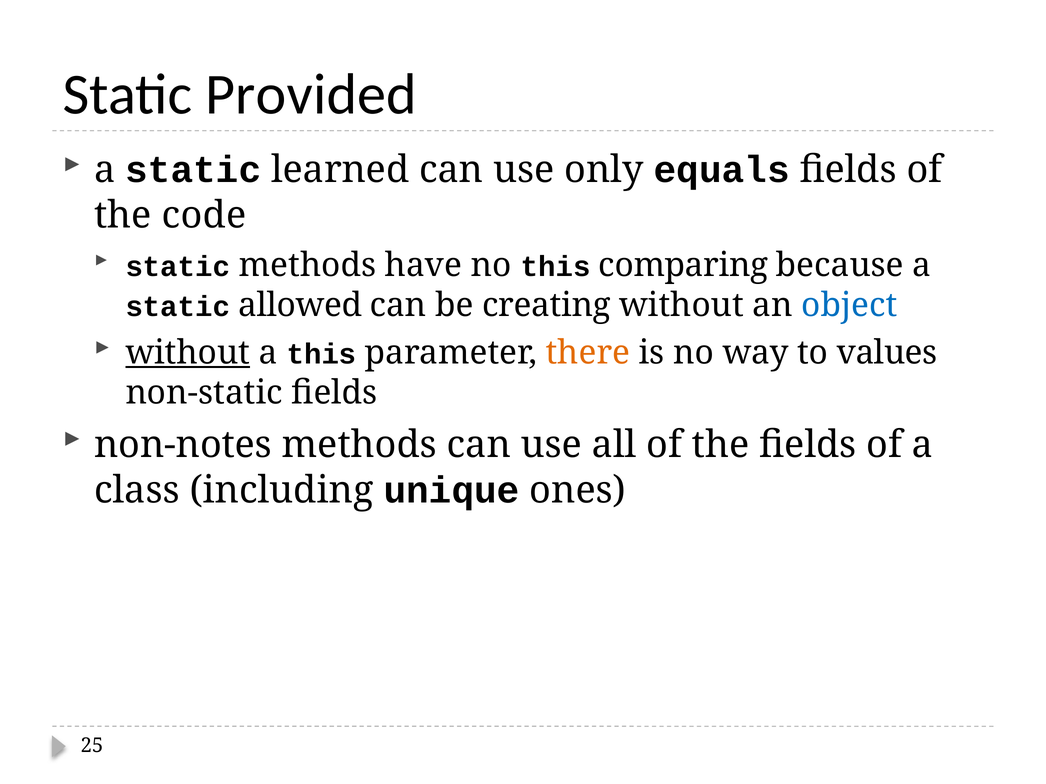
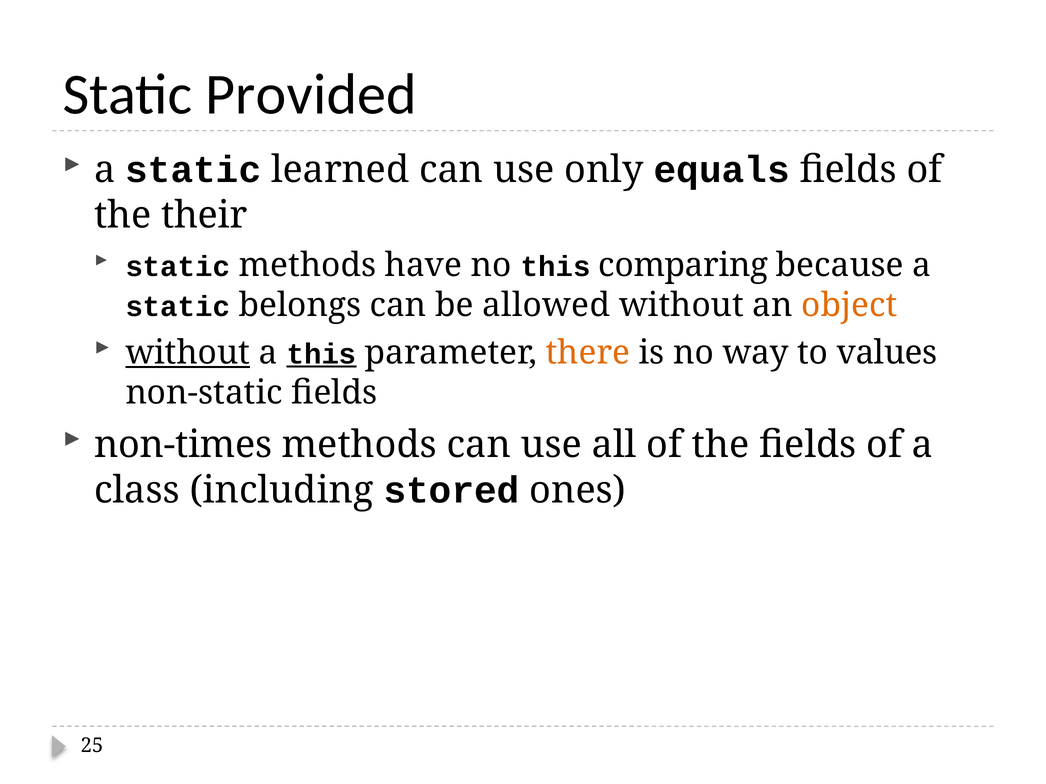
code: code -> their (204, 216)
allowed: allowed -> belongs (300, 305)
creating: creating -> allowed (546, 305)
object colour: blue -> orange (849, 305)
this underline: none -> present (322, 354)
non-notes: non-notes -> non-times (183, 445)
unique: unique -> stored (452, 490)
